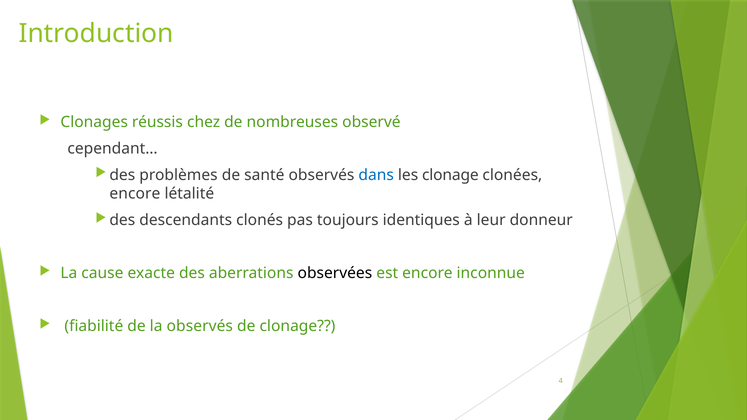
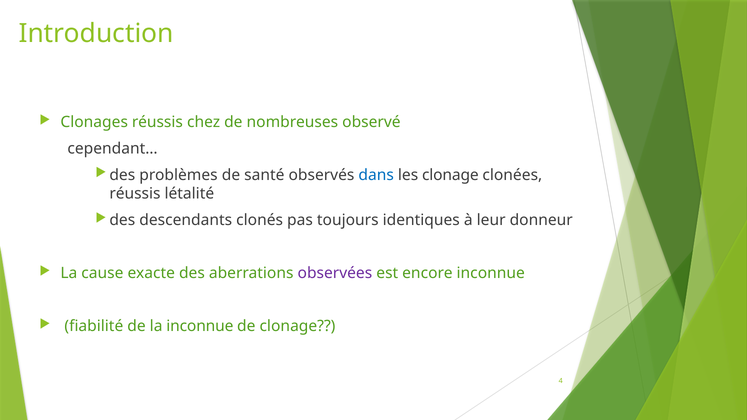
encore: encore -> réussis (135, 194)
observées colour: black -> purple (335, 273)
la observés: observés -> inconnue (200, 326)
